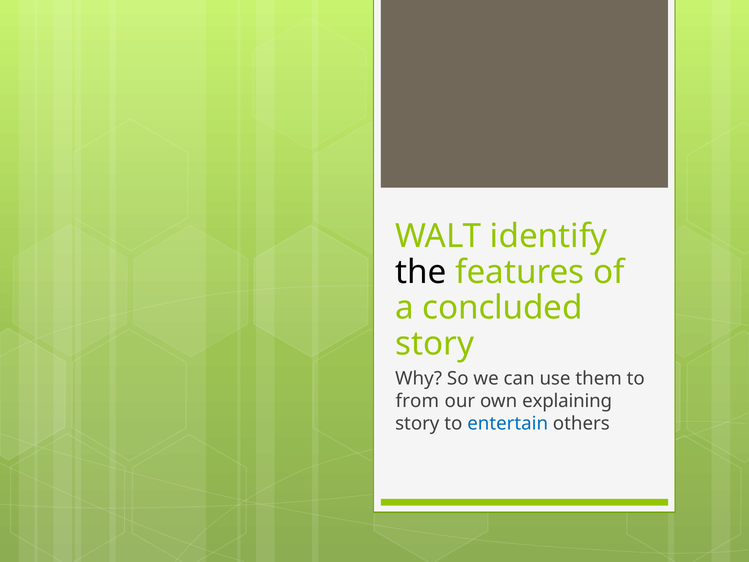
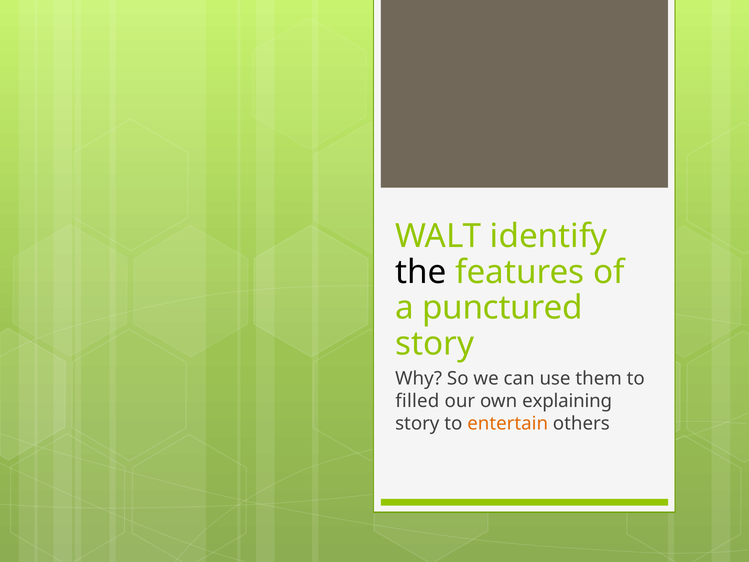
concluded: concluded -> punctured (503, 308)
from: from -> filled (417, 401)
entertain colour: blue -> orange (508, 423)
